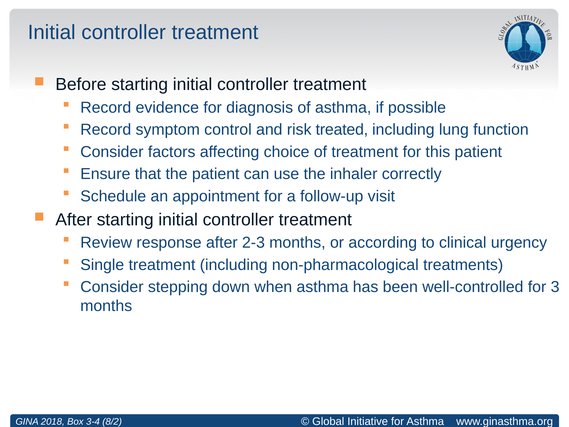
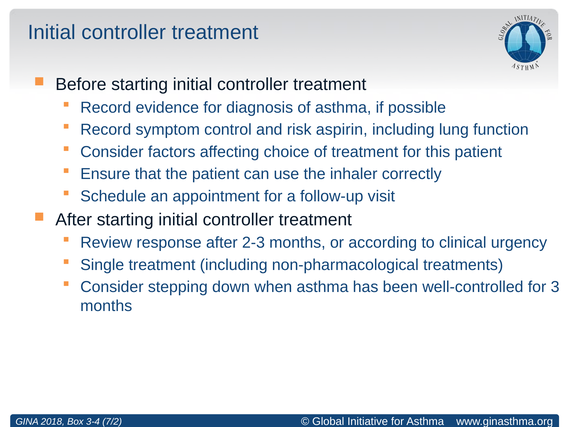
treated: treated -> aspirin (342, 130)
8/2: 8/2 -> 7/2 (112, 421)
